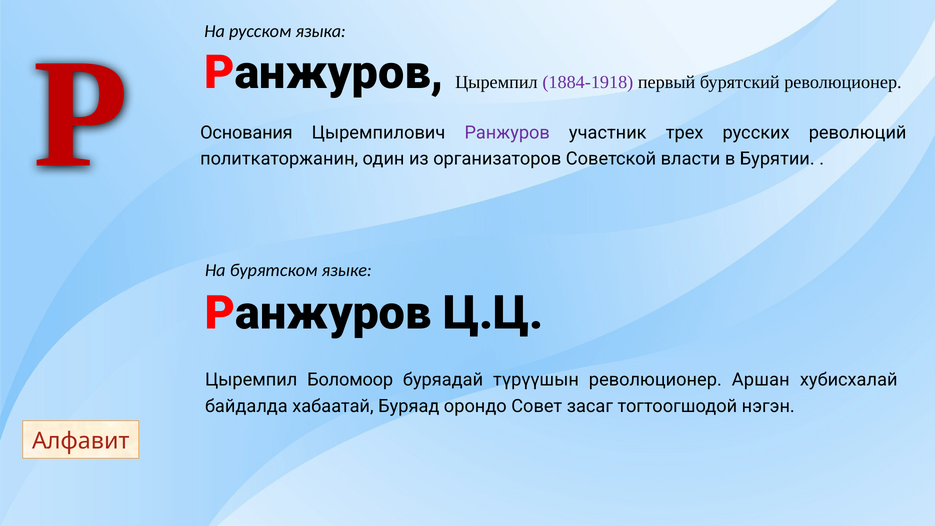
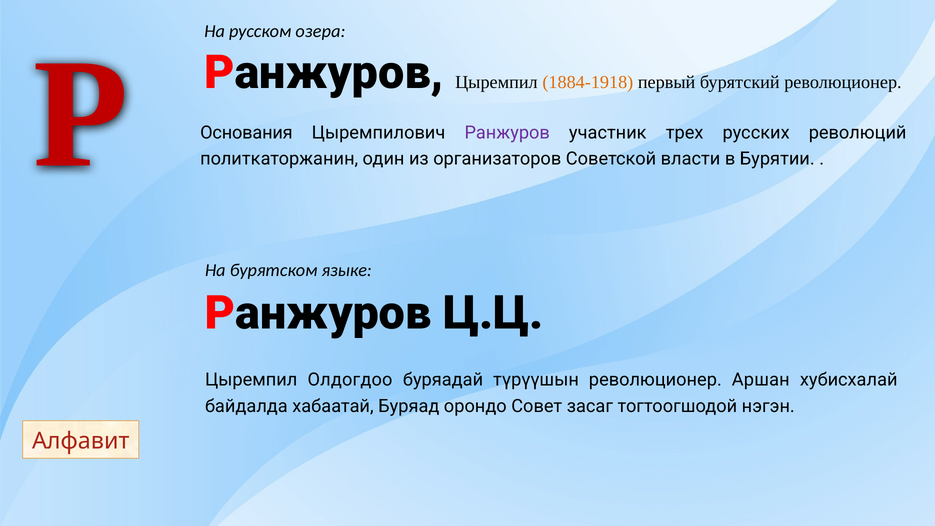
языка: языка -> озера (320, 31)
1884-1918 colour: purple -> orange (588, 82)
Боломоор: Боломоор -> Олдогдоо (350, 380)
